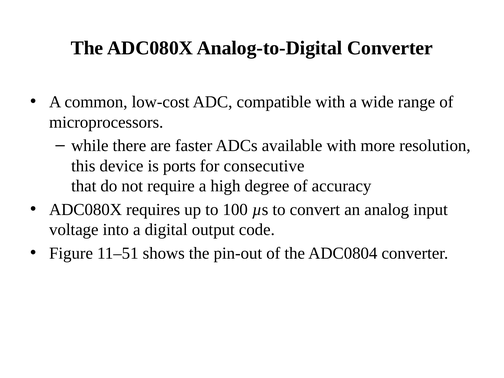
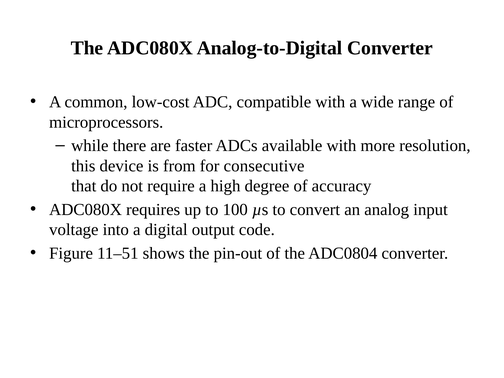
ports: ports -> from (179, 166)
